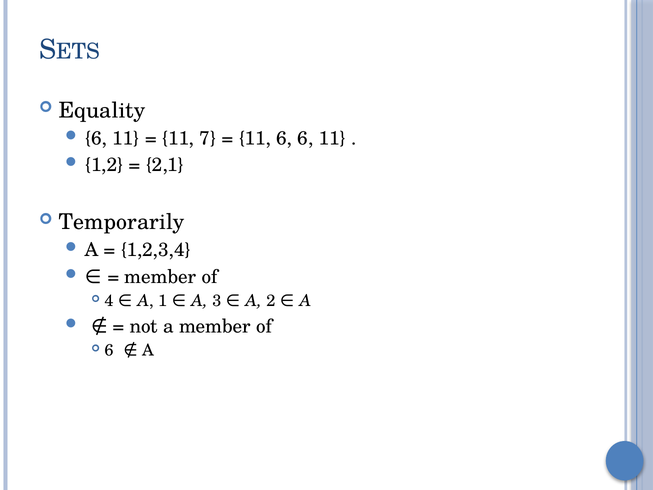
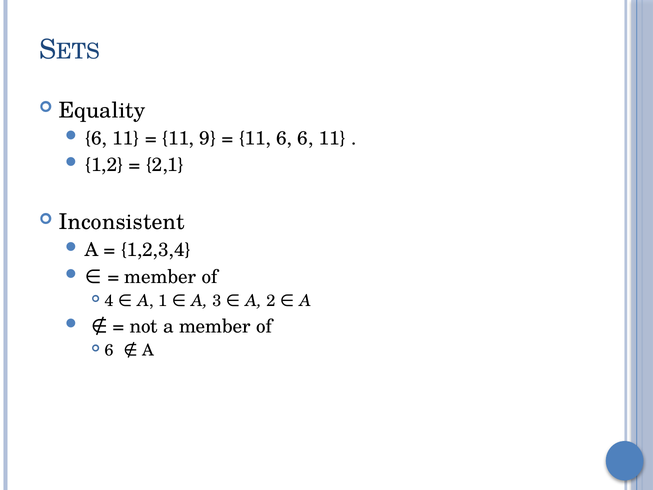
7: 7 -> 9 (208, 138)
Temporarily: Temporarily -> Inconsistent (122, 222)
